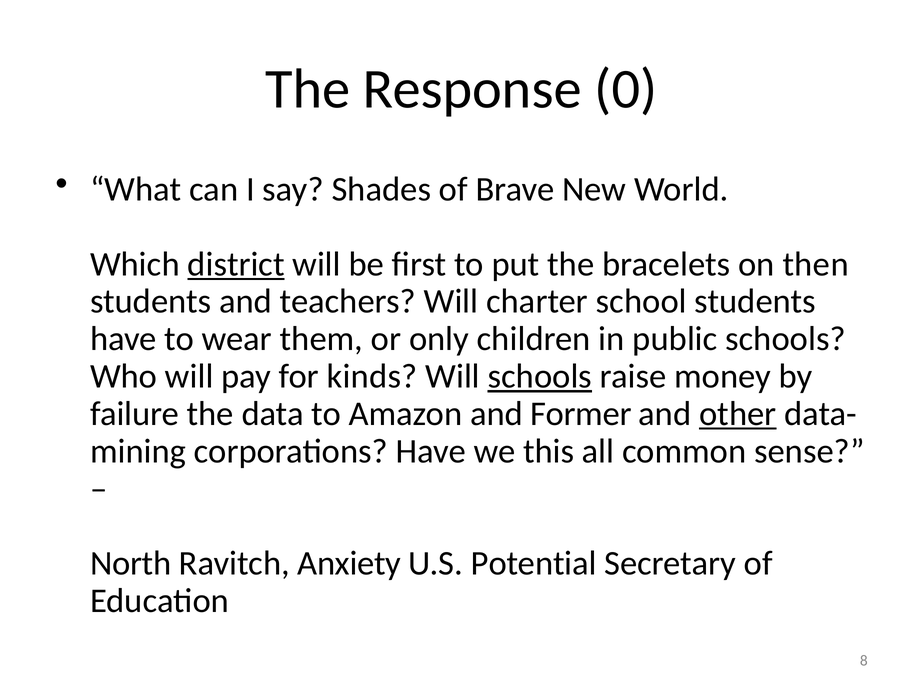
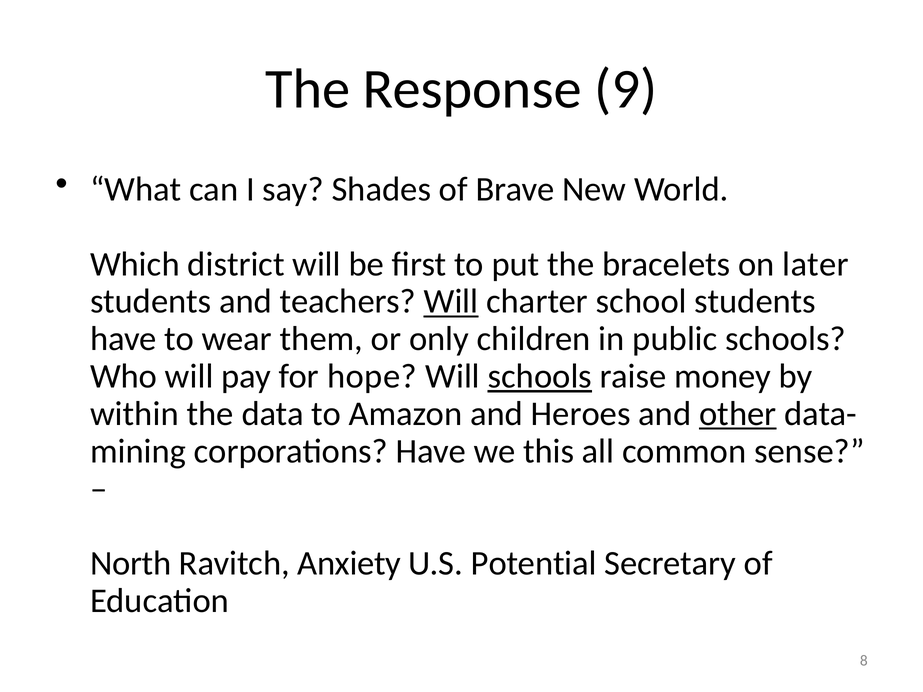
0: 0 -> 9 (626, 89)
district underline: present -> none (236, 264)
then: then -> later (816, 264)
Will underline: none -> present (451, 302)
kinds: kinds -> hope (372, 376)
failure: failure -> within (134, 414)
Former: Former -> Heroes (581, 414)
